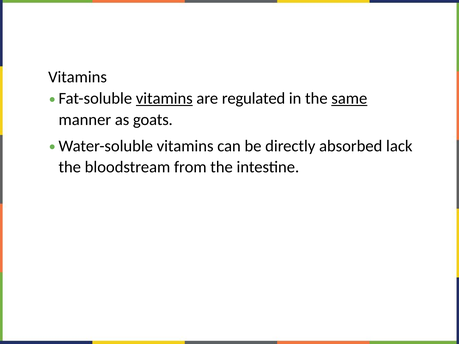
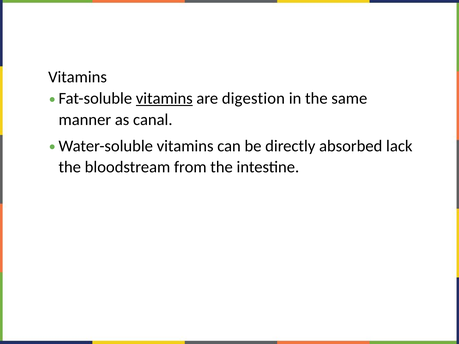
regulated: regulated -> digestion (253, 98)
same underline: present -> none (349, 98)
goats: goats -> canal (153, 120)
